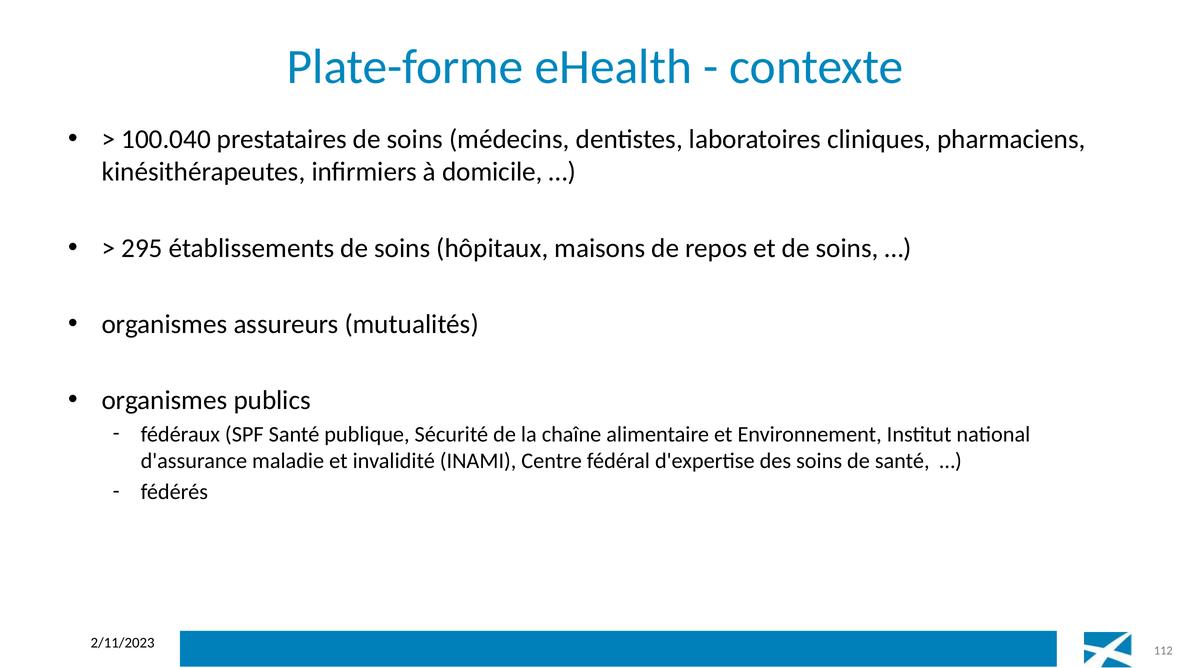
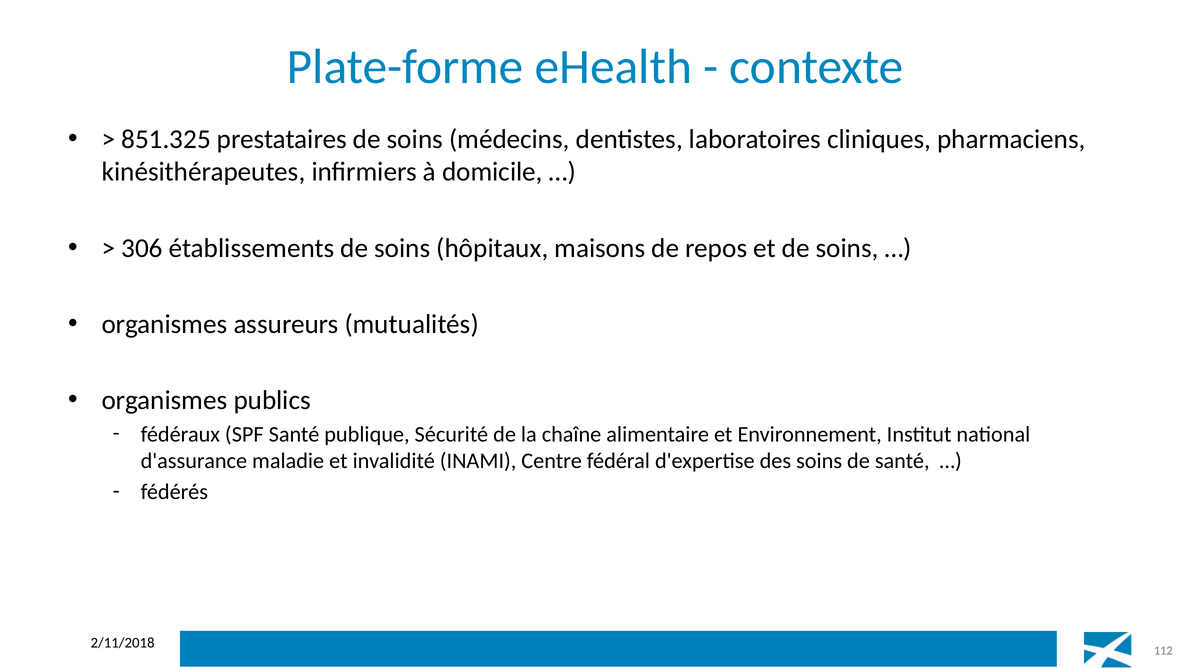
100.040: 100.040 -> 851.325 (166, 139)
295: 295 -> 306 (142, 248)
2/11/2023: 2/11/2023 -> 2/11/2018 (123, 643)
